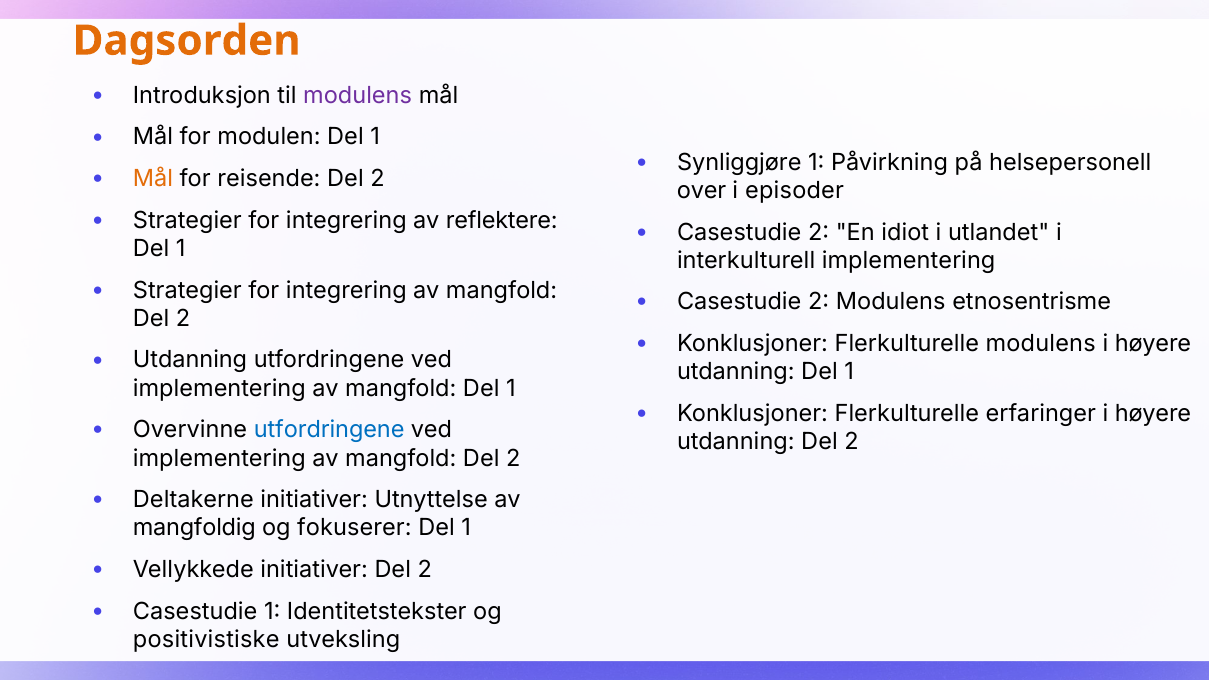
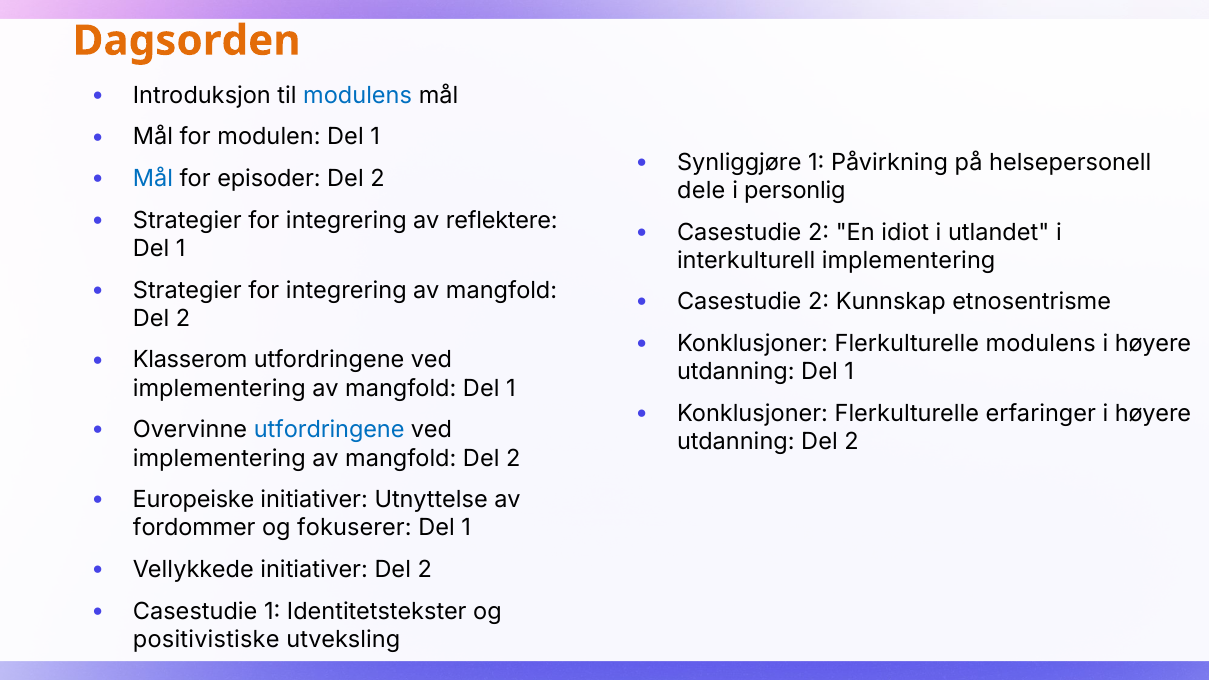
modulens colour: purple -> blue (358, 96)
Mål colour: orange -> blue (153, 179)
reisende: reisende -> episoder (269, 179)
over: over -> dele (701, 191)
episoder: episoder -> personlig (795, 191)
2 Modulens: Modulens -> Kunnskap (891, 302)
Utdanning: Utdanning -> Klasserom (190, 360)
Deltakerne: Deltakerne -> Europeiske (194, 500)
mangfoldig: mangfoldig -> fordommer (194, 528)
